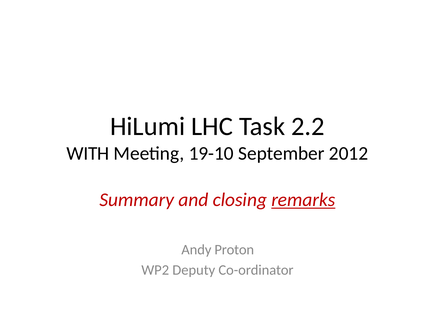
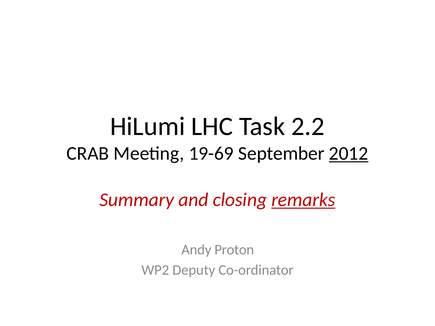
WITH: WITH -> CRAB (88, 154)
19-10: 19-10 -> 19-69 (211, 154)
2012 underline: none -> present (349, 154)
